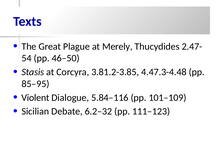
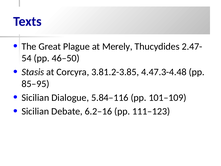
Violent: Violent -> Sicilian (35, 97)
6.2–32: 6.2–32 -> 6.2–16 (98, 111)
